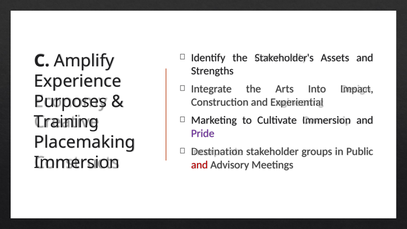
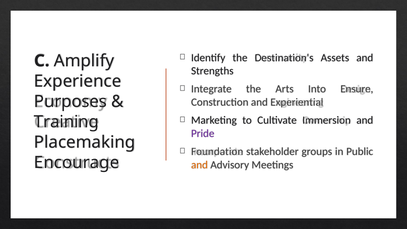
Stakeholder's: Stakeholder's -> Destination's (284, 58)
Impact: Impact -> Ensure (357, 89)
Destination: Destination -> Foundation (217, 151)
Immersion: Immersion -> Encourage (77, 162)
and colour: red -> orange (200, 165)
